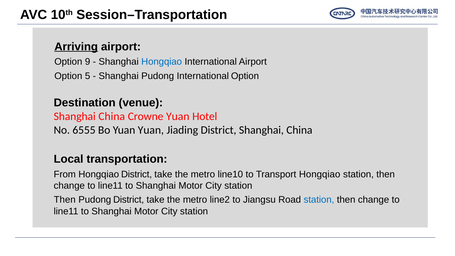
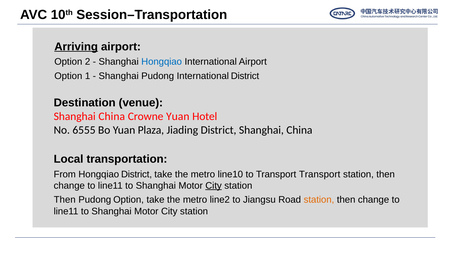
9: 9 -> 2 (88, 62)
5: 5 -> 1 (88, 76)
International Option: Option -> District (245, 76)
Yuan Yuan: Yuan -> Plaza (151, 130)
Transport Hongqiao: Hongqiao -> Transport (320, 174)
City underline: none -> present (214, 186)
Pudong District: District -> Option (129, 200)
station colour: blue -> orange (319, 200)
